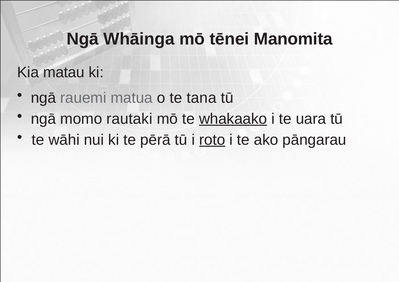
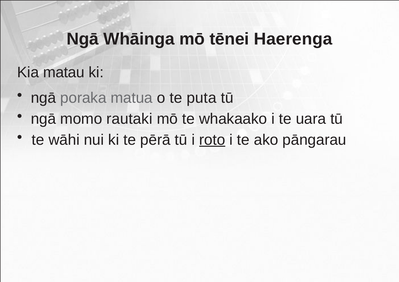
Manomita: Manomita -> Haerenga (293, 39)
rauemi: rauemi -> poraka (83, 98)
tana: tana -> puta (202, 98)
whakaako underline: present -> none (233, 119)
